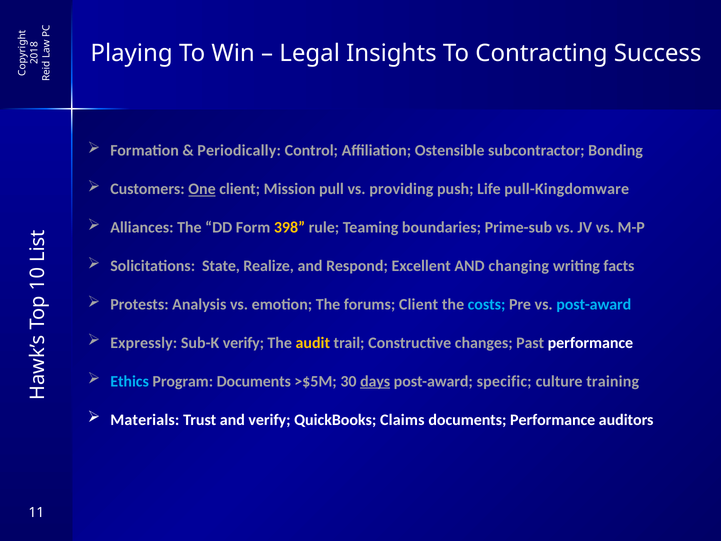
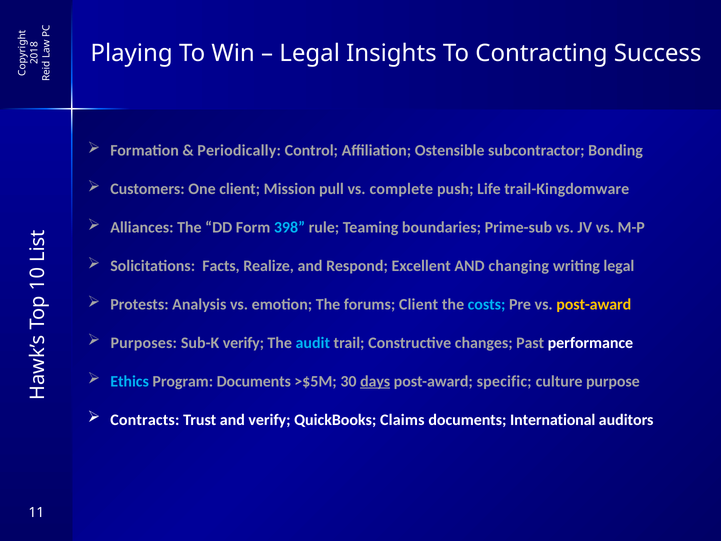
One underline: present -> none (202, 189)
providing: providing -> complete (401, 189)
pull-Kingdomware: pull-Kingdomware -> trail-Kingdomware (567, 189)
398 colour: yellow -> light blue (290, 227)
State: State -> Facts (221, 266)
writing facts: facts -> legal (619, 266)
post-award colour: light blue -> yellow (594, 304)
Expressly: Expressly -> Purposes (144, 343)
audit colour: yellow -> light blue (313, 343)
training: training -> purpose (613, 381)
Materials: Materials -> Contracts (145, 420)
documents Performance: Performance -> International (553, 420)
